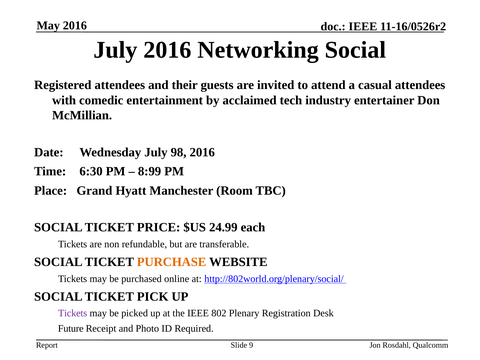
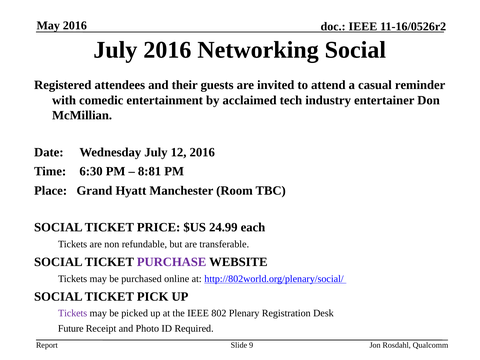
casual attendees: attendees -> reminder (420, 85)
98: 98 -> 12 (179, 152)
8:99: 8:99 -> 8:81 (150, 171)
PURCHASE colour: orange -> purple (172, 262)
